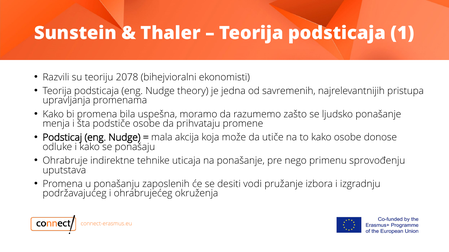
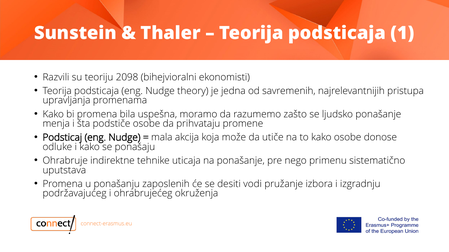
2078: 2078 -> 2098 (127, 77)
sprovođenju: sprovođenju -> sistematično (377, 161)
